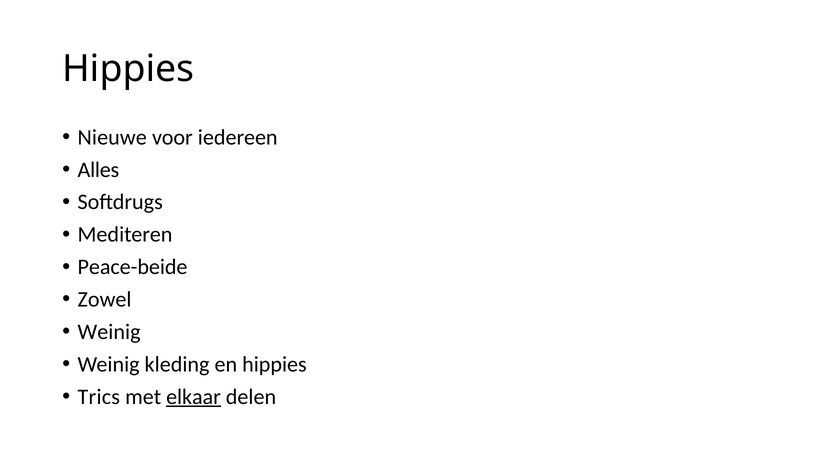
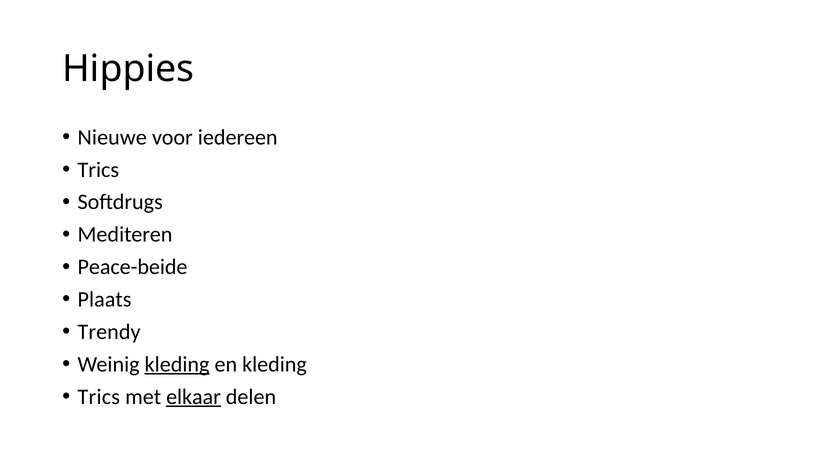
Alles: Alles -> Trics (98, 170)
Zowel: Zowel -> Plaats (105, 299)
Weinig: Weinig -> Trendy (109, 332)
kleding underline: none -> present (177, 364)
en hippies: hippies -> kleding (274, 364)
